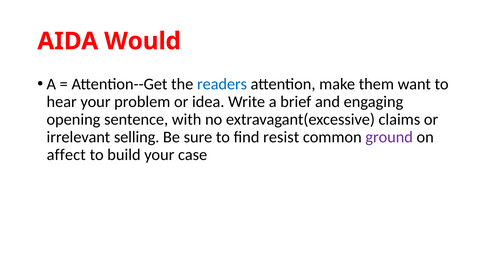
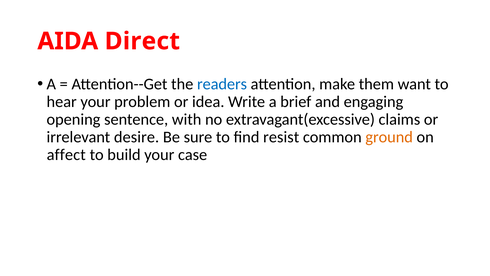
Would: Would -> Direct (142, 41)
selling: selling -> desire (137, 137)
ground colour: purple -> orange (389, 137)
